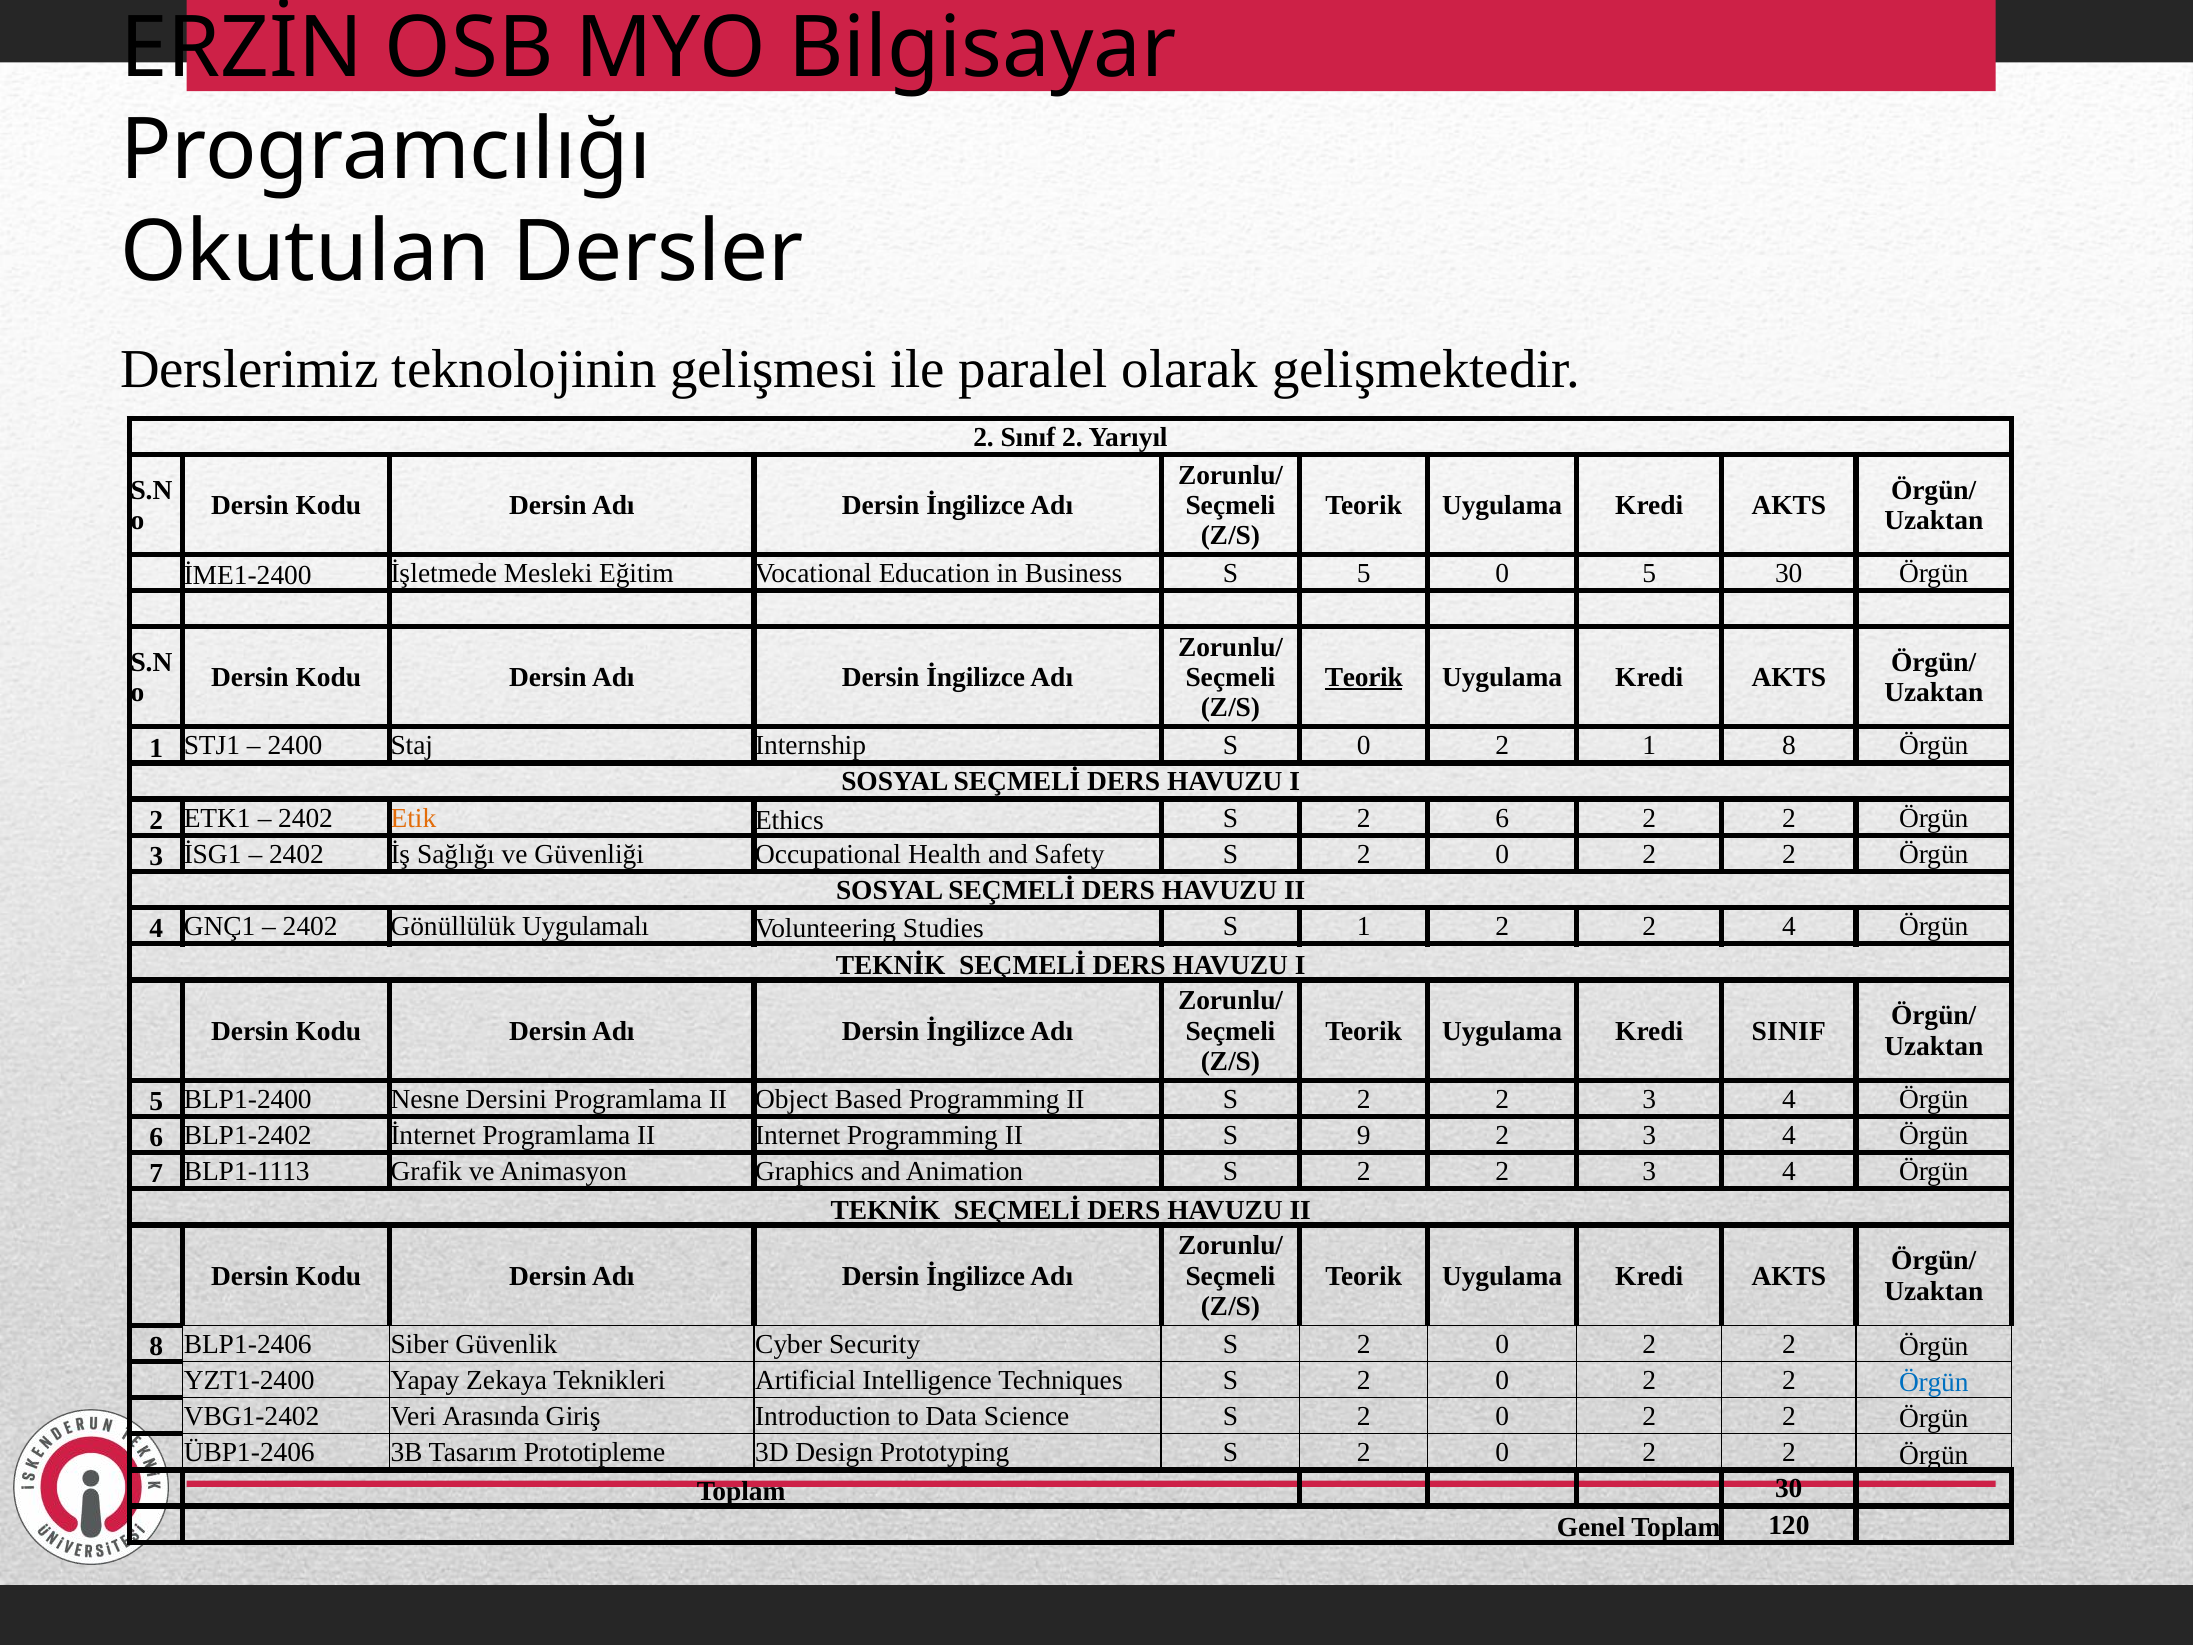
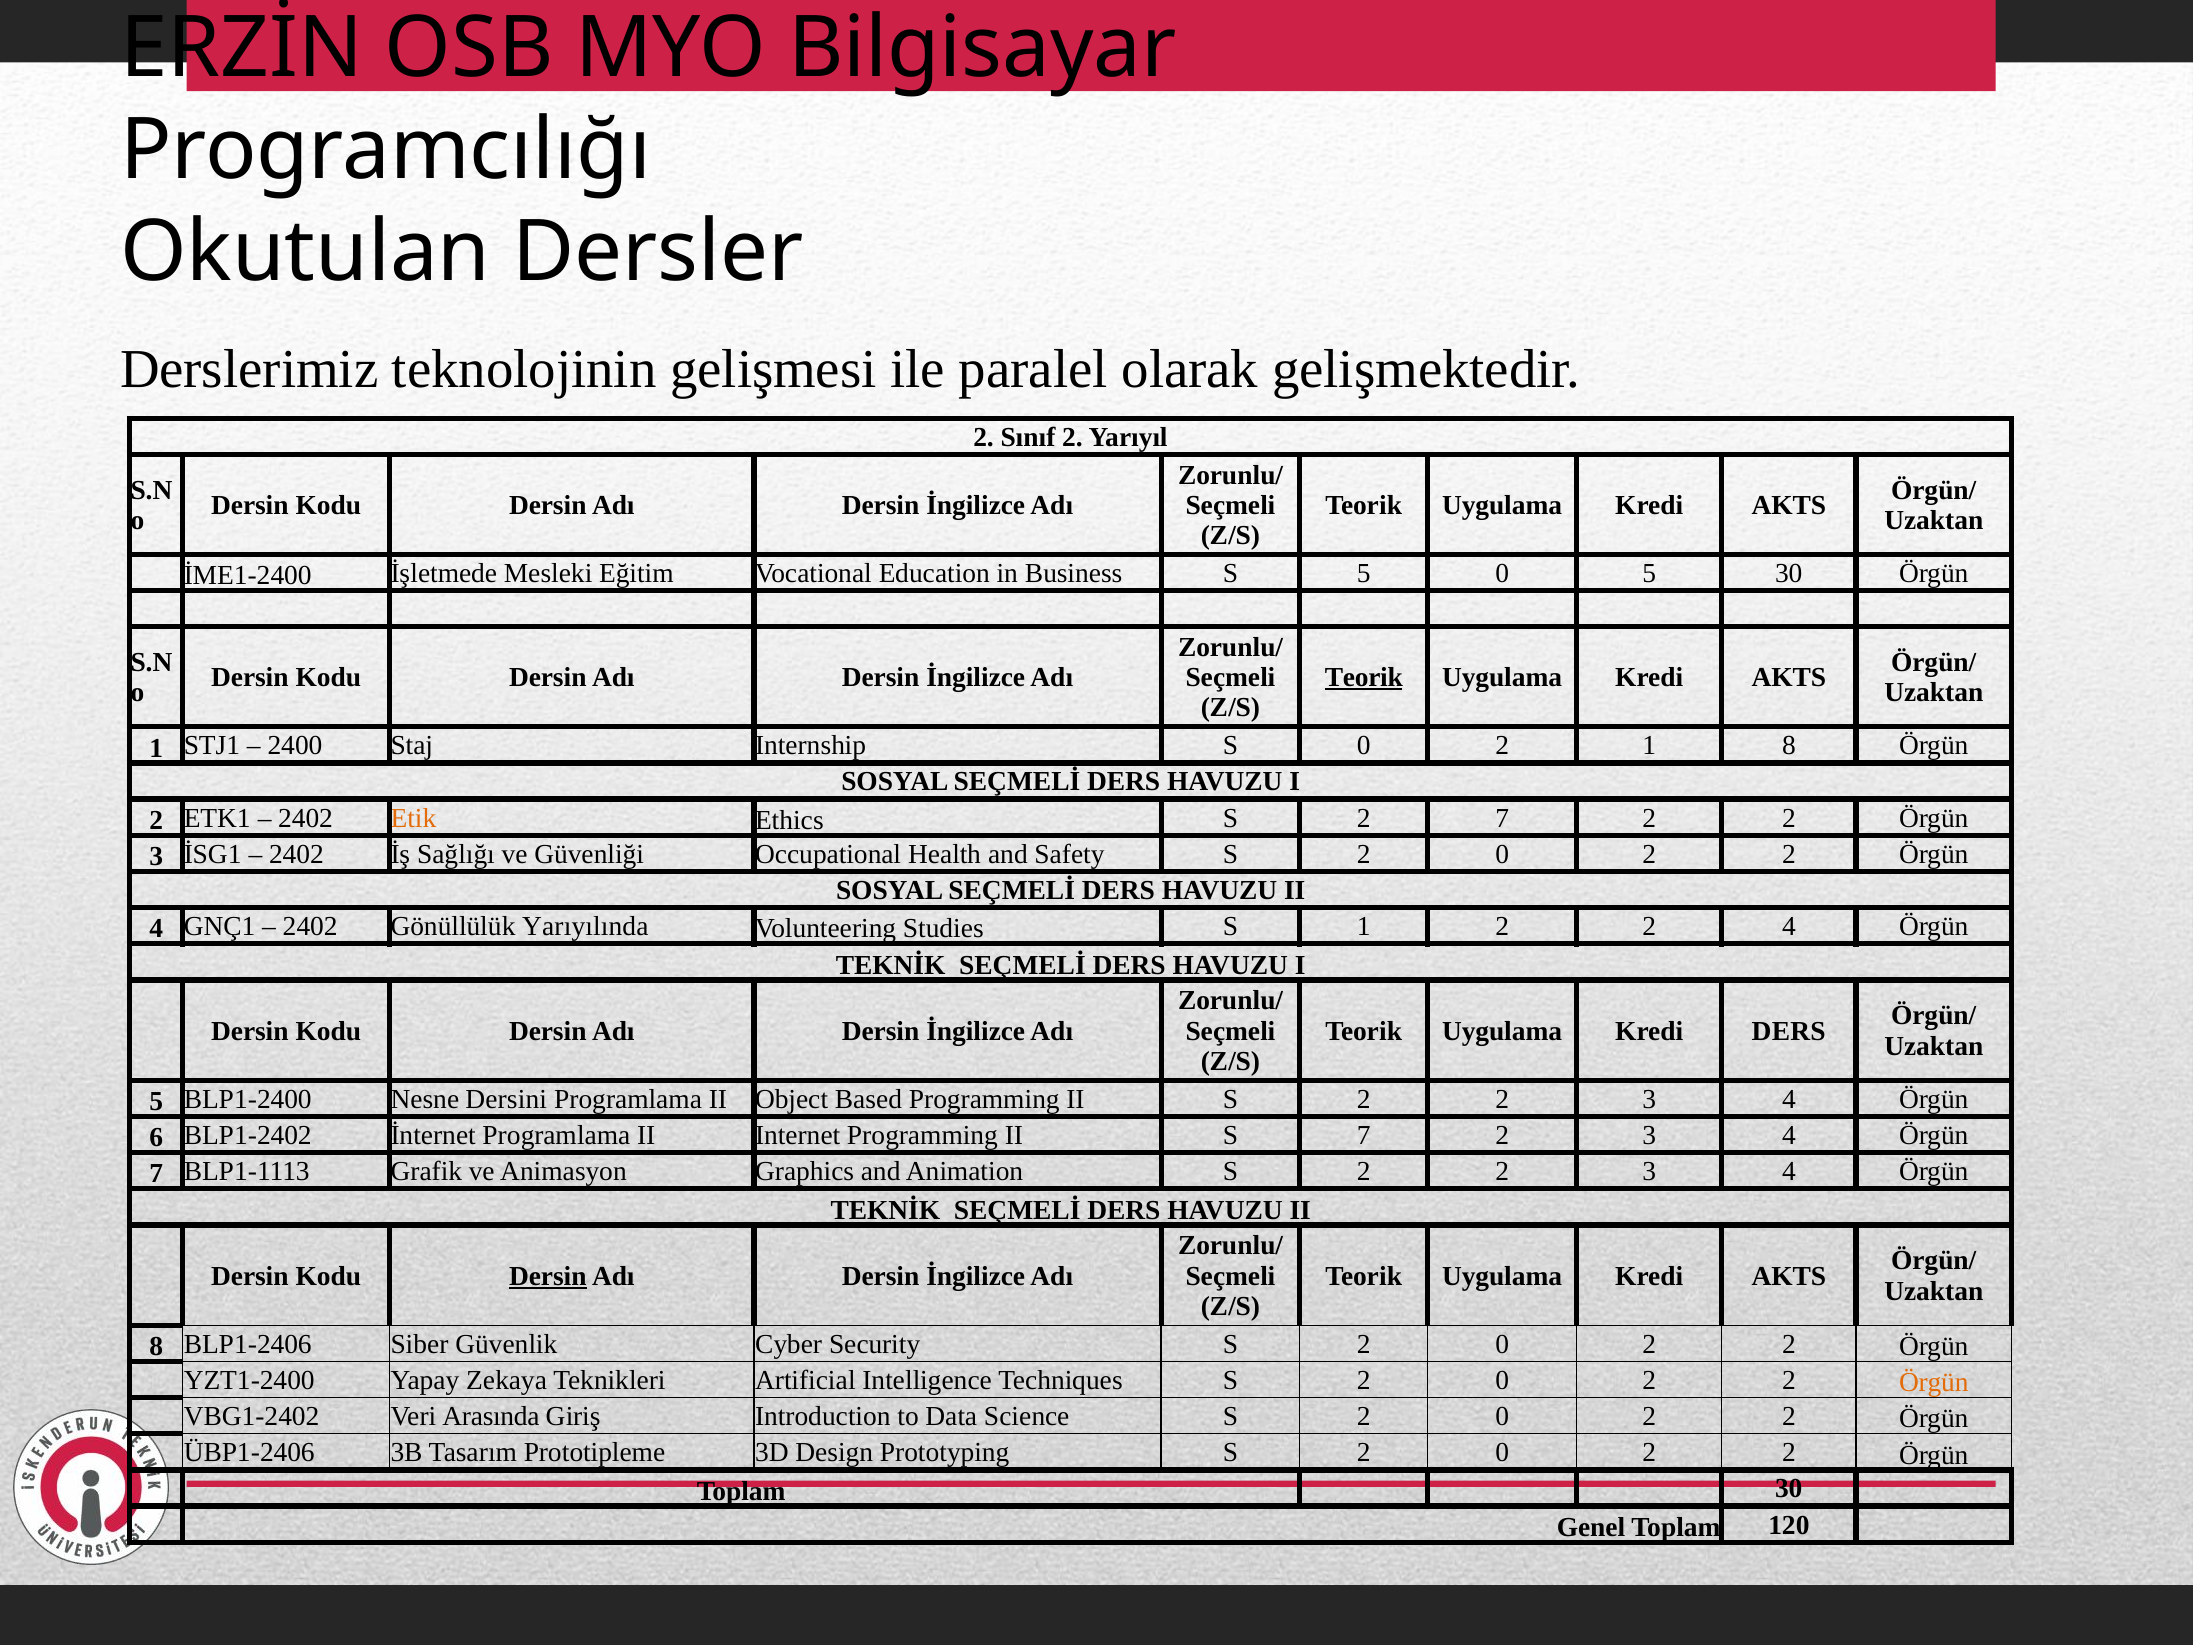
2 6: 6 -> 7 (1502, 818)
Uygulamalı: Uygulamalı -> Yarıyılında (585, 926)
Kredi SINIF: SINIF -> DERS (1789, 1031)
S 9: 9 -> 7 (1364, 1135)
Dersin underline: none -> present (548, 1276)
Örgün colour: blue -> orange (1934, 1382)
